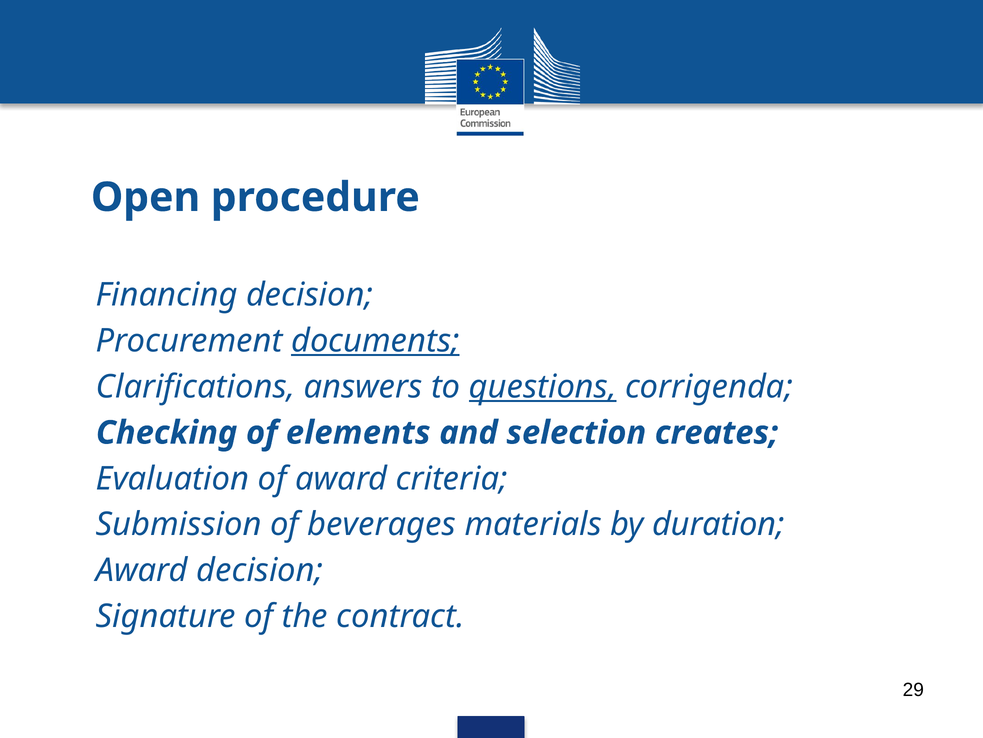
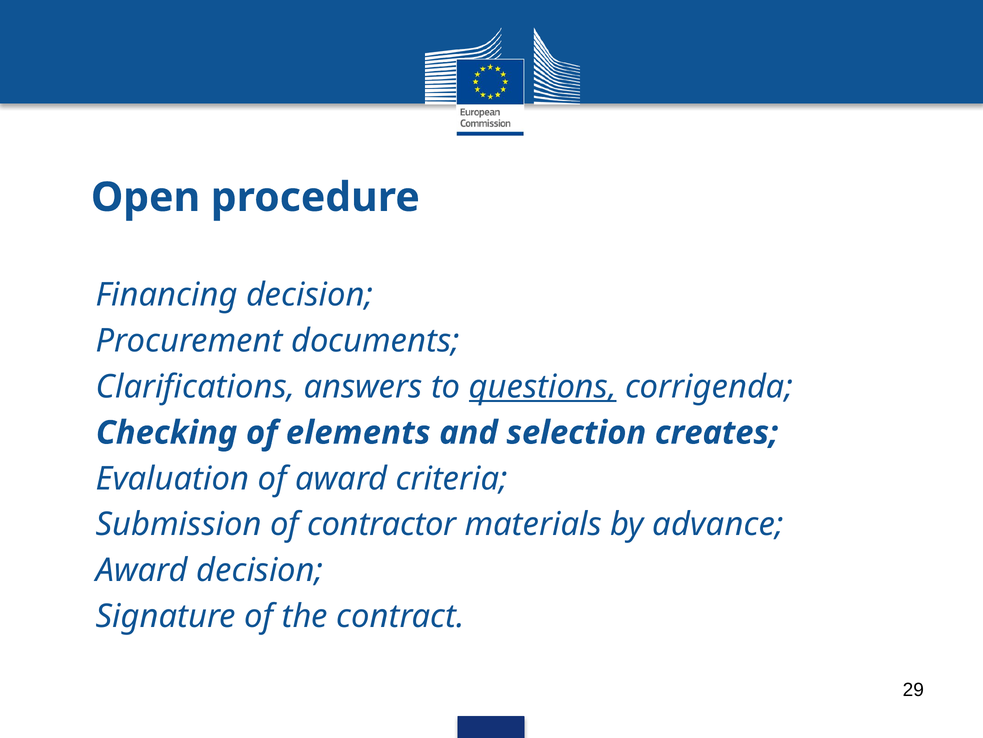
documents underline: present -> none (375, 341)
beverages: beverages -> contractor (382, 524)
duration: duration -> advance (718, 524)
